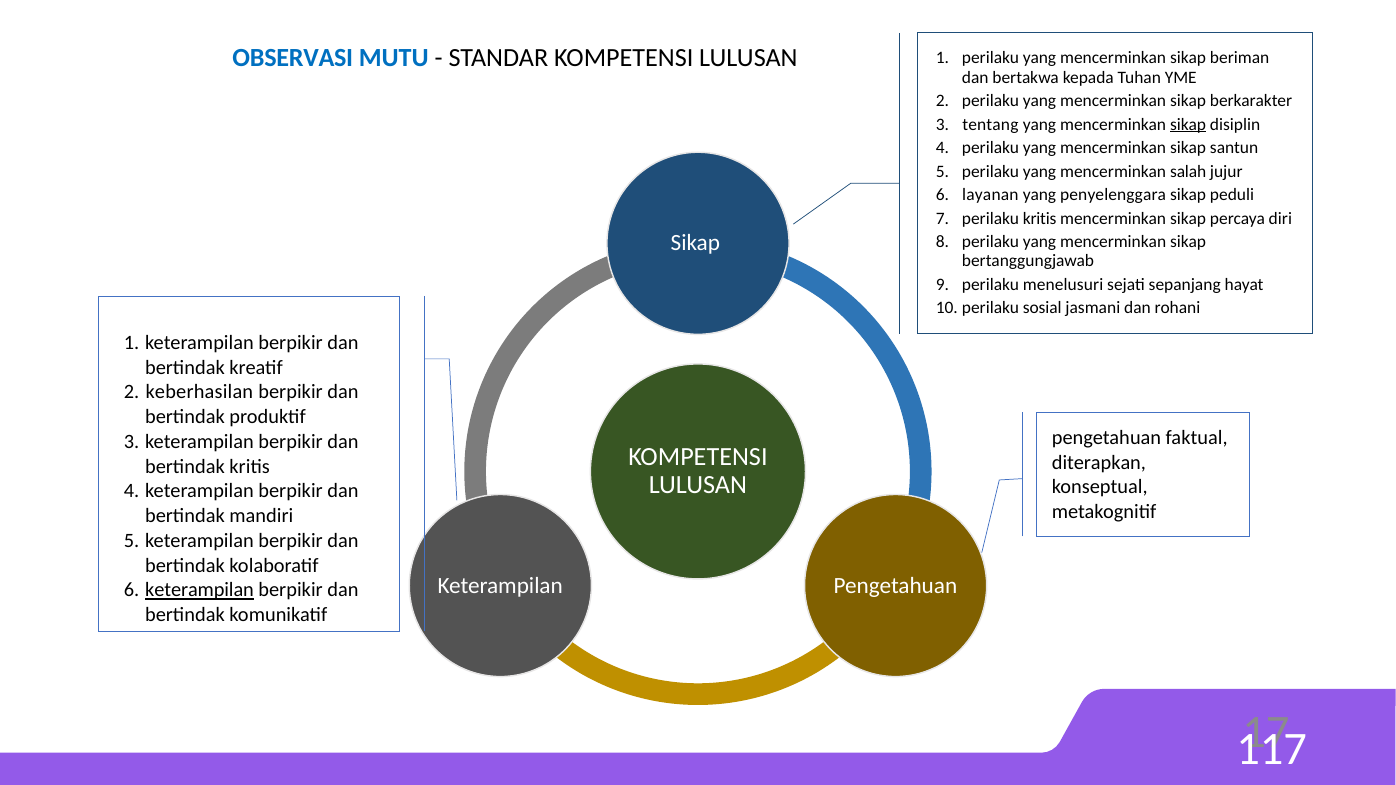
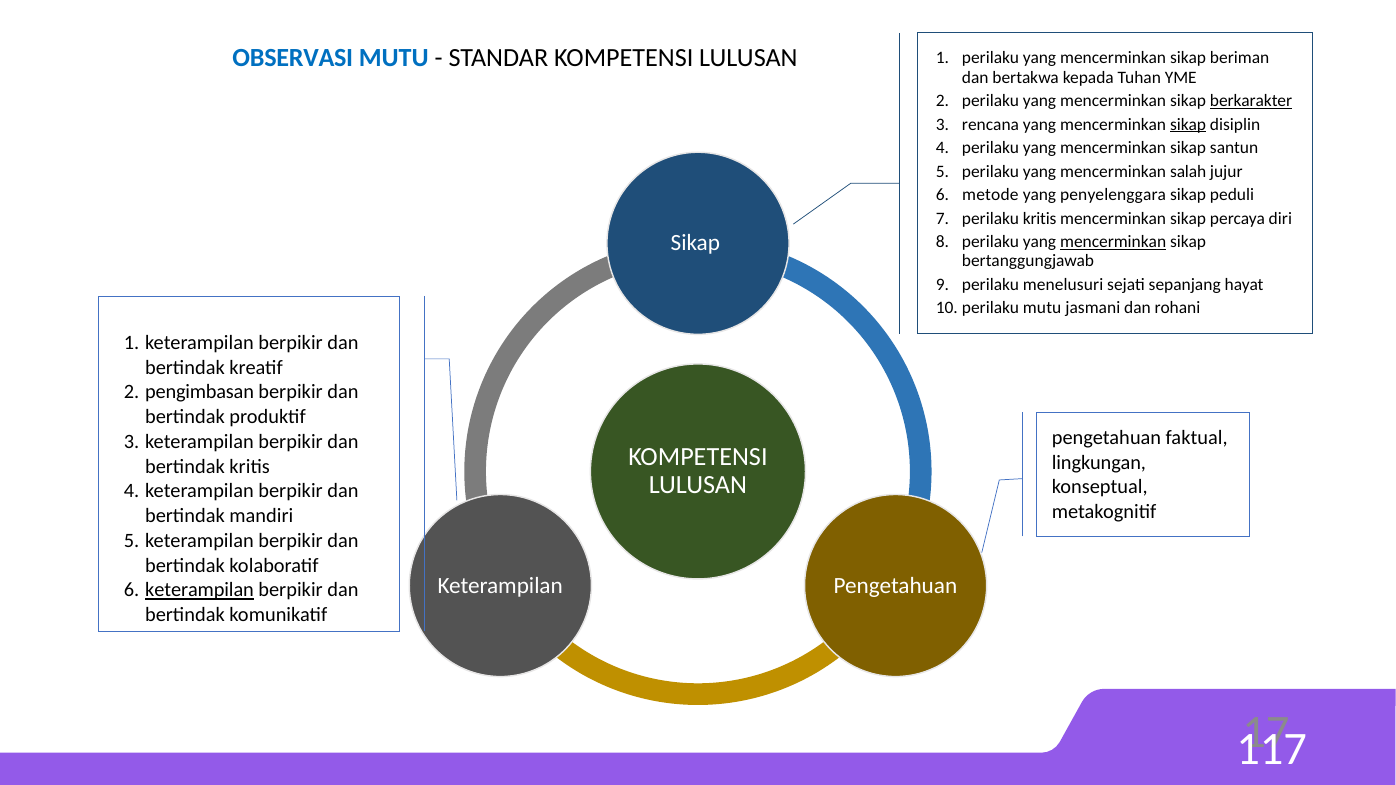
berkarakter underline: none -> present (1251, 101)
tentang: tentang -> rencana (990, 124)
layanan: layanan -> metode (990, 195)
mencerminkan underline: none -> present (1113, 242)
sosial: sosial -> mutu (1042, 308)
keberhasilan: keberhasilan -> pengimbasan (200, 392)
diterapkan: diterapkan -> lingkungan (1099, 463)
